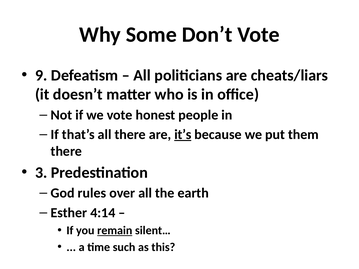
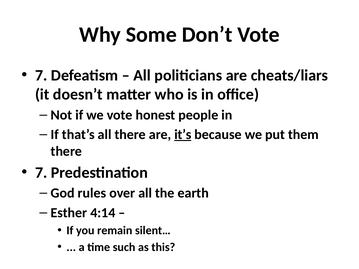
9: 9 -> 7 (41, 75)
3: 3 -> 7 (41, 173)
remain underline: present -> none (115, 231)
